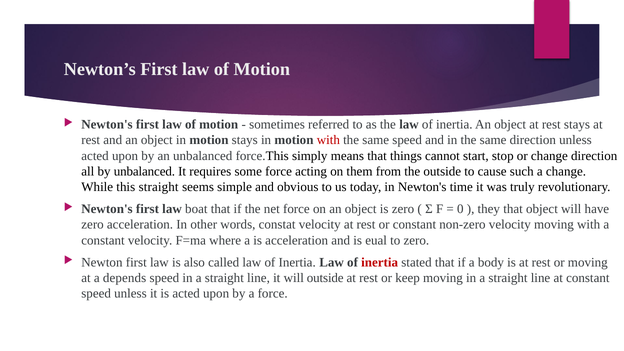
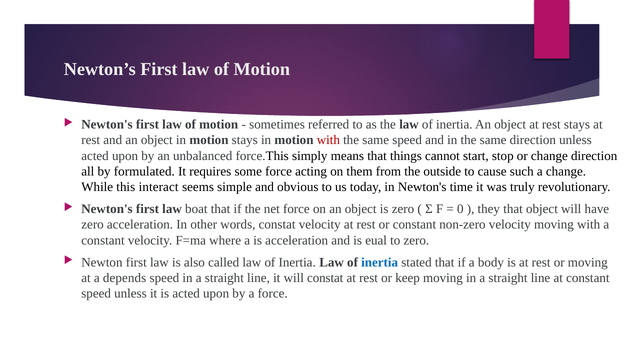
by unbalanced: unbalanced -> formulated (144, 171)
this straight: straight -> interact (159, 187)
inertia colour: red -> blue (380, 262)
will outside: outside -> constat (325, 278)
